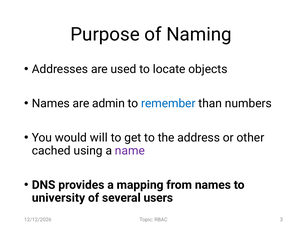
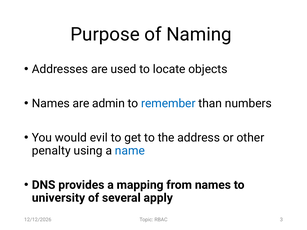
will: will -> evil (99, 138)
cached: cached -> penalty (51, 151)
name colour: purple -> blue (130, 151)
users: users -> apply (158, 198)
